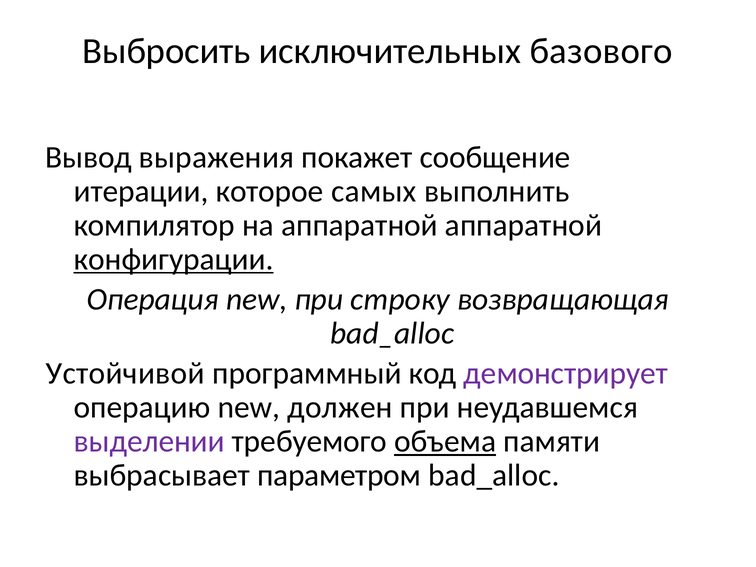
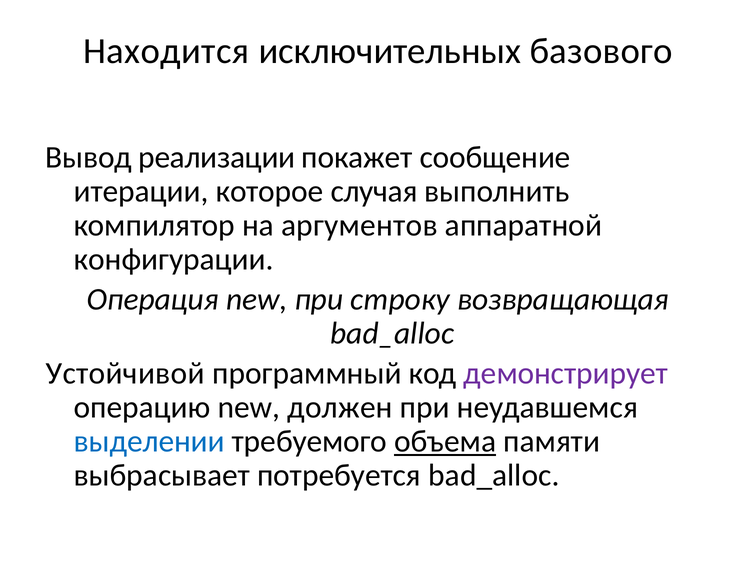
Выбросить: Выбросить -> Находится (166, 51)
выражения: выражения -> реализации (217, 157)
самых: самых -> случая (374, 191)
на аппаратной: аппаратной -> аргументов (359, 225)
конфигурации underline: present -> none (174, 259)
выделении colour: purple -> blue (149, 441)
параметром: параметром -> потребуется (339, 475)
